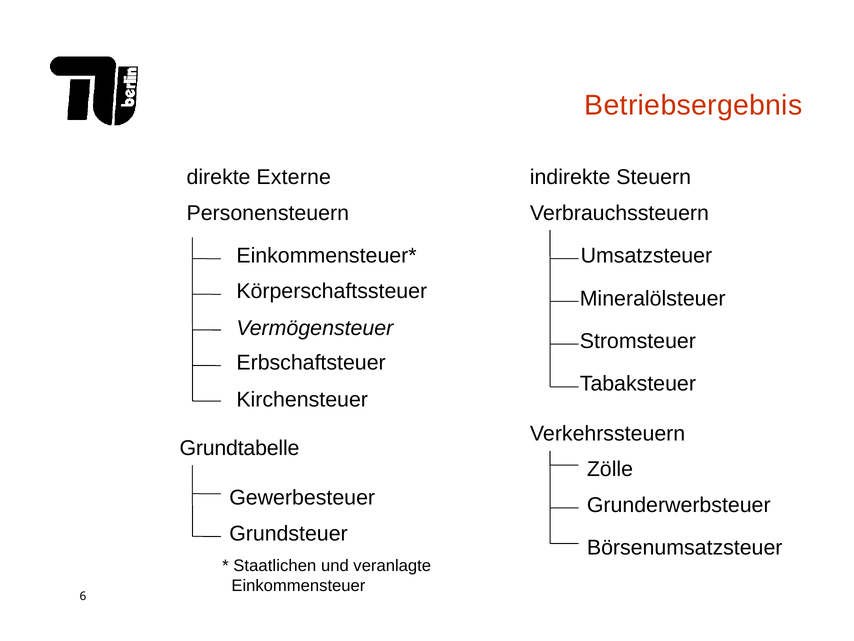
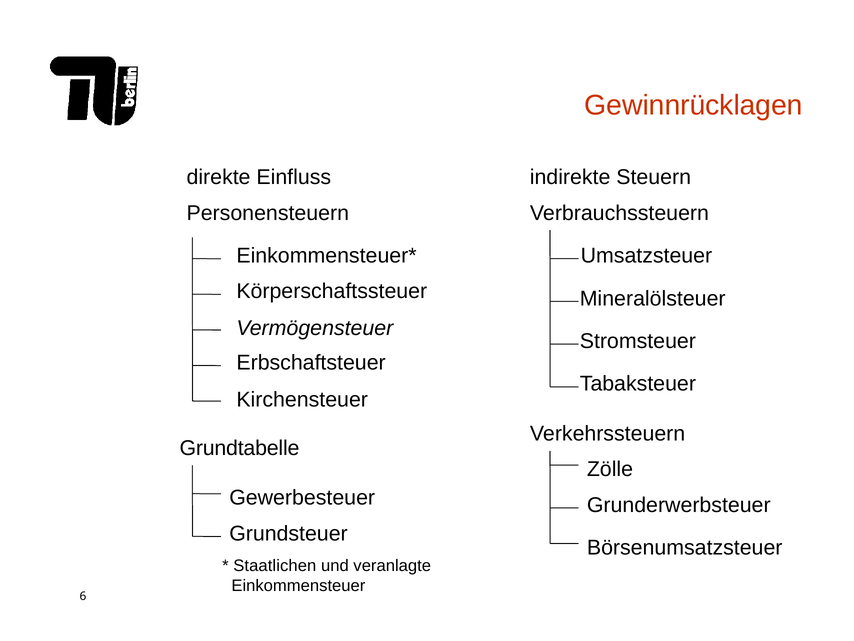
Betriebsergebnis: Betriebsergebnis -> Gewinnrücklagen (694, 105)
Externe: Externe -> Einfluss (294, 177)
